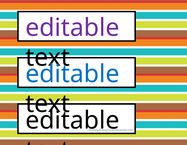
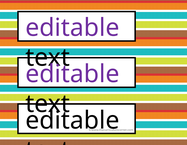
editable colour: blue -> purple (72, 74)
